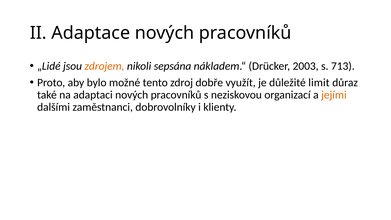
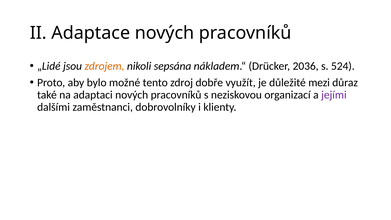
2003: 2003 -> 2036 (306, 66)
713: 713 -> 524 (343, 66)
limit: limit -> mezi (319, 83)
jejími colour: orange -> purple (334, 95)
